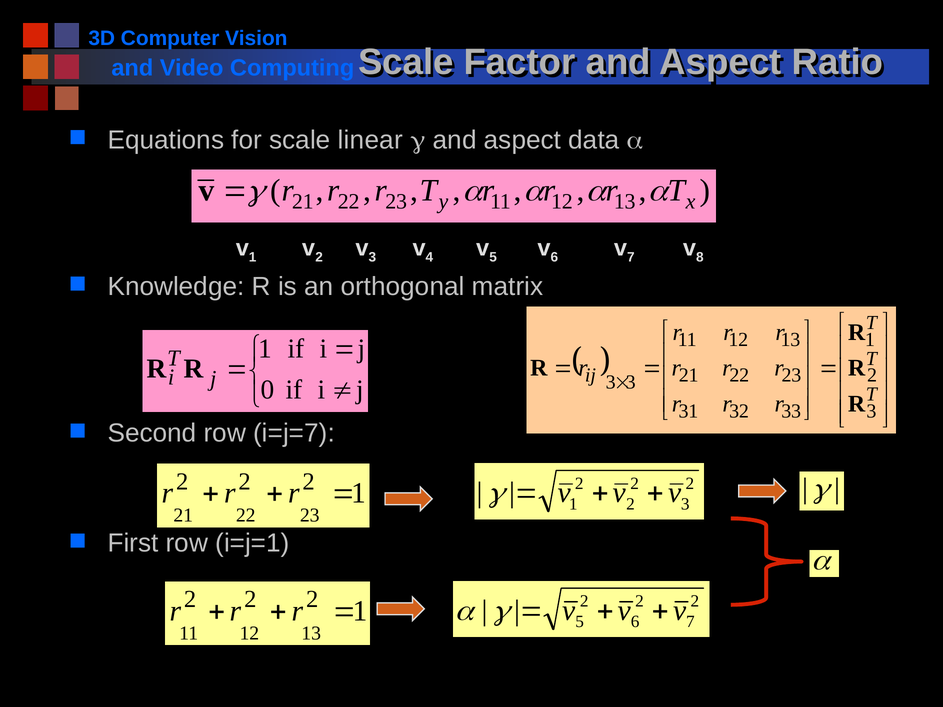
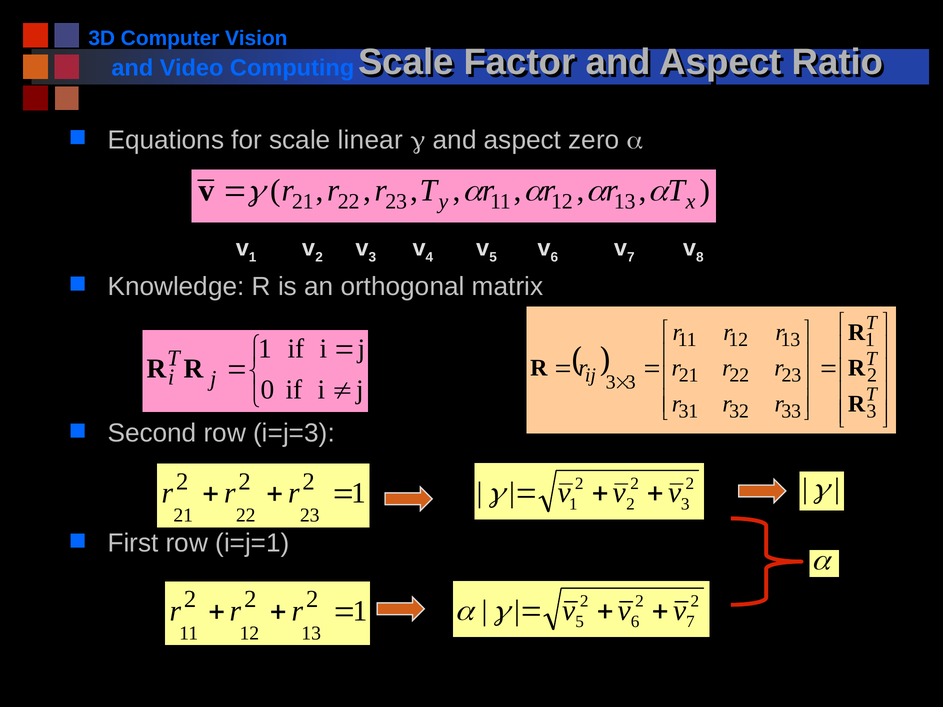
data: data -> zero (594, 140)
i=j=7: i=j=7 -> i=j=3 (294, 433)
